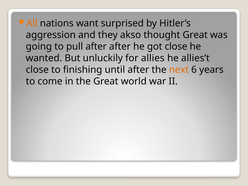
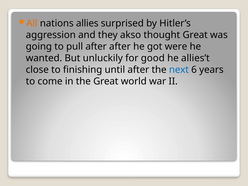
want: want -> allies (87, 23)
got close: close -> were (176, 46)
allies: allies -> good (153, 58)
next colour: orange -> blue (179, 70)
